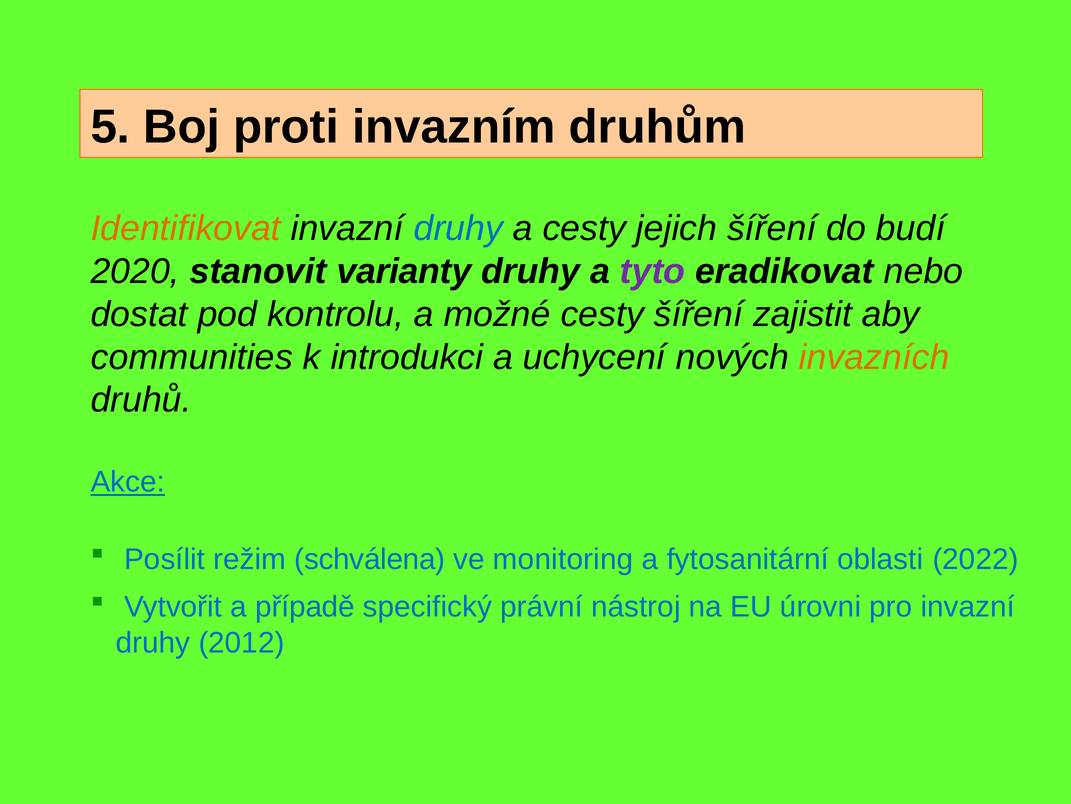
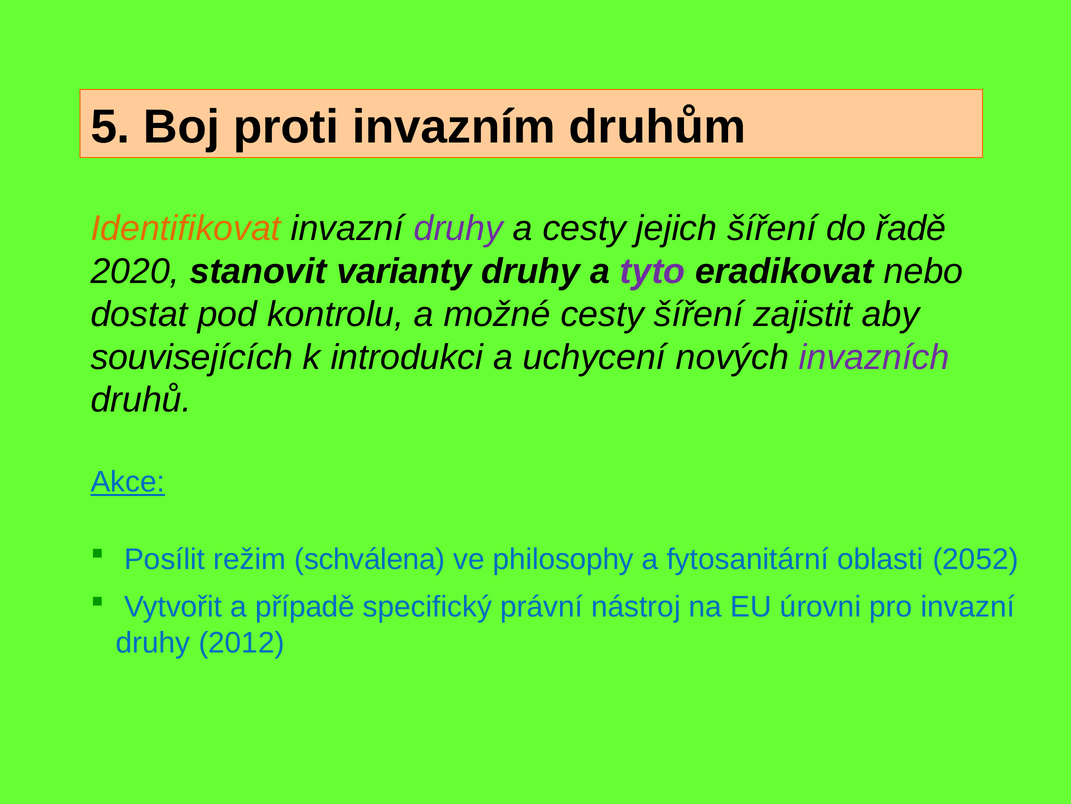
druhy colour: blue -> purple (458, 228)
budí: budí -> řadě (911, 228)
communities: communities -> souvisejících (192, 357)
invazních colour: orange -> purple (874, 357)
monitoring: monitoring -> philosophy (563, 559)
2022: 2022 -> 2052 (976, 559)
